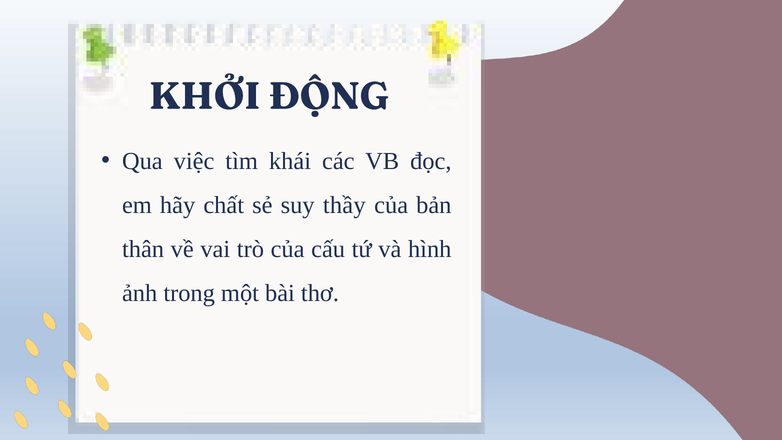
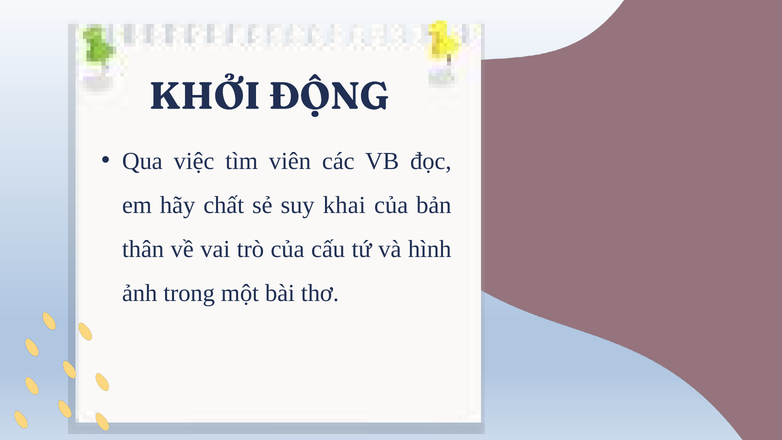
khái: khái -> viên (290, 161)
thầy: thầy -> khai (344, 205)
